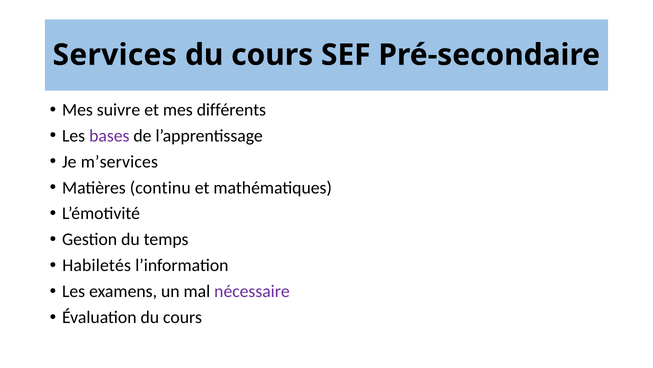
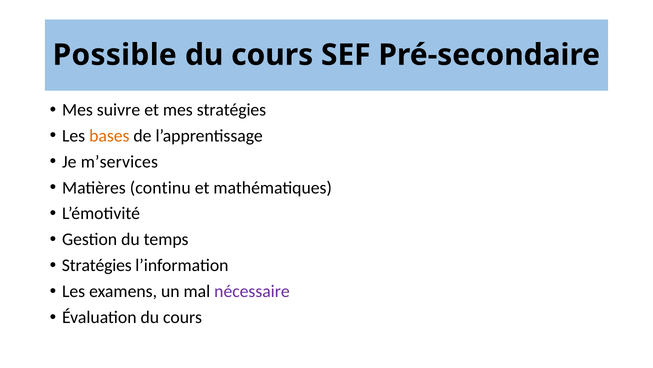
Services: Services -> Possible (115, 55)
mes différents: différents -> stratégies (231, 110)
bases colour: purple -> orange (109, 136)
Habiletés: Habiletés -> Stratégies (97, 265)
